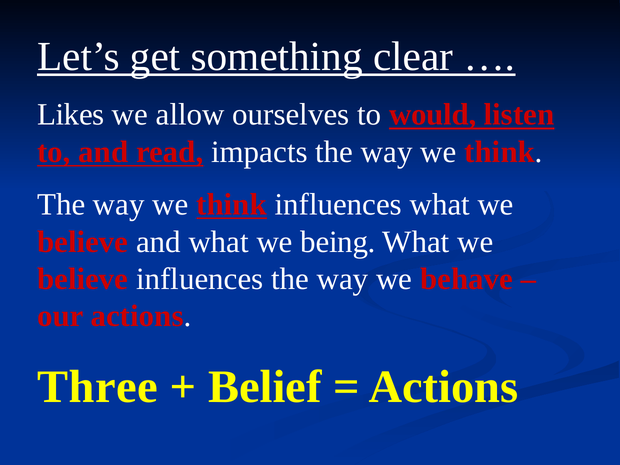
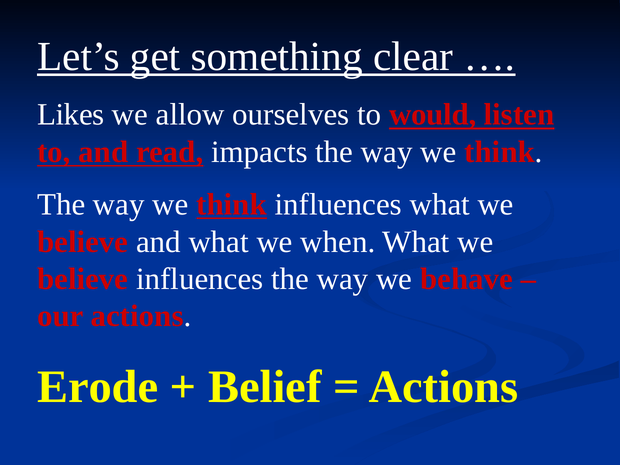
being: being -> when (338, 242)
Three: Three -> Erode (98, 387)
